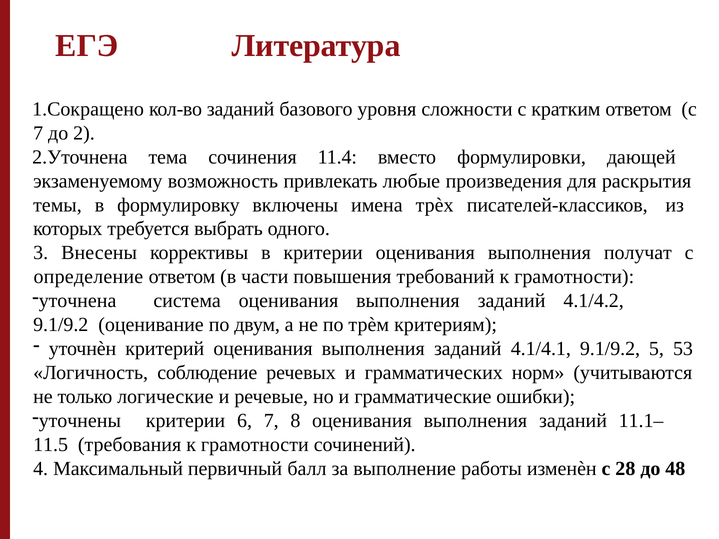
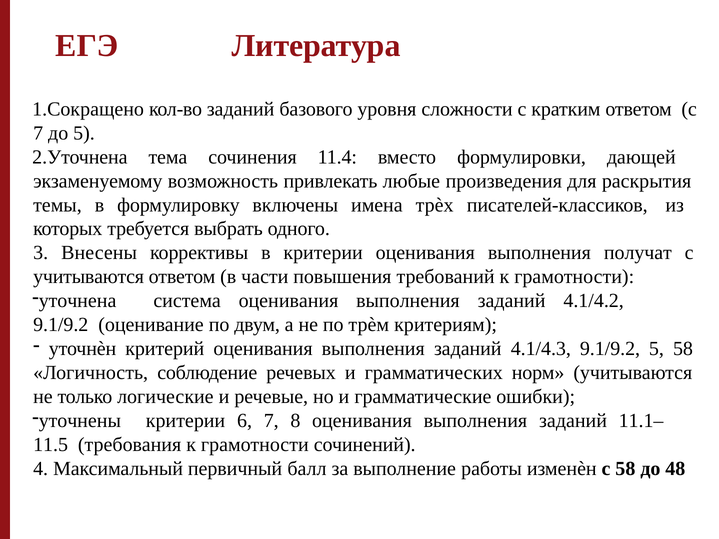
до 2: 2 -> 5 (84, 133)
определение: определение -> учитываются (89, 277)
4.1/4.1: 4.1/4.1 -> 4.1/4.3 (541, 349)
5 53: 53 -> 58 (683, 349)
с 28: 28 -> 58 (625, 469)
